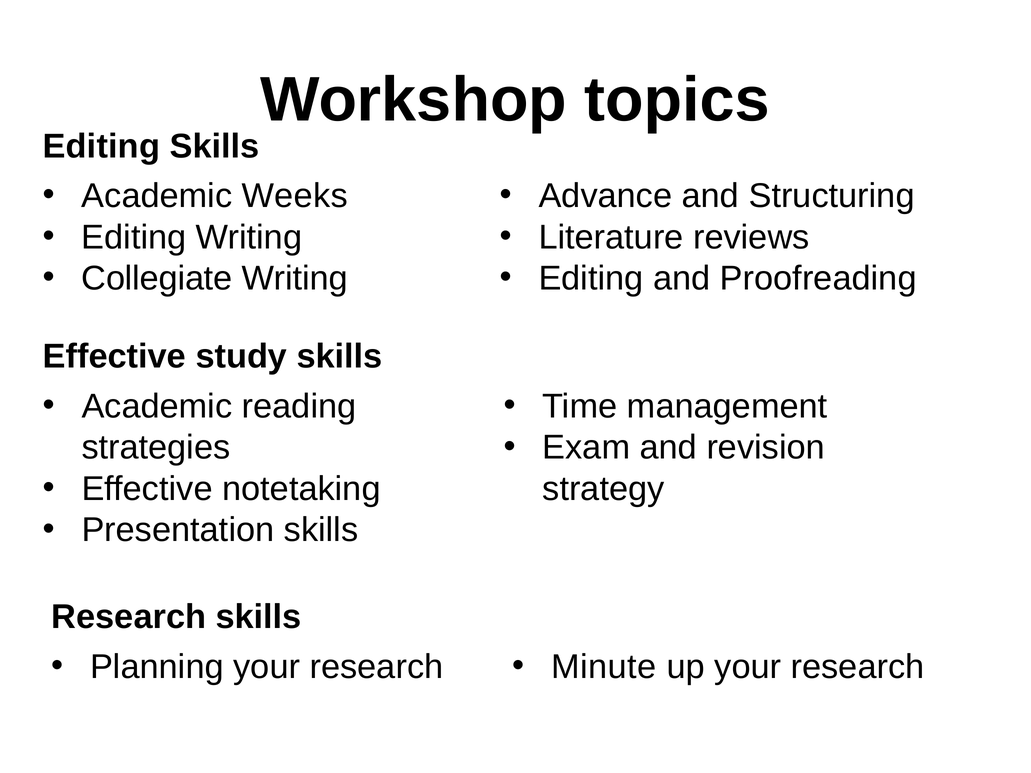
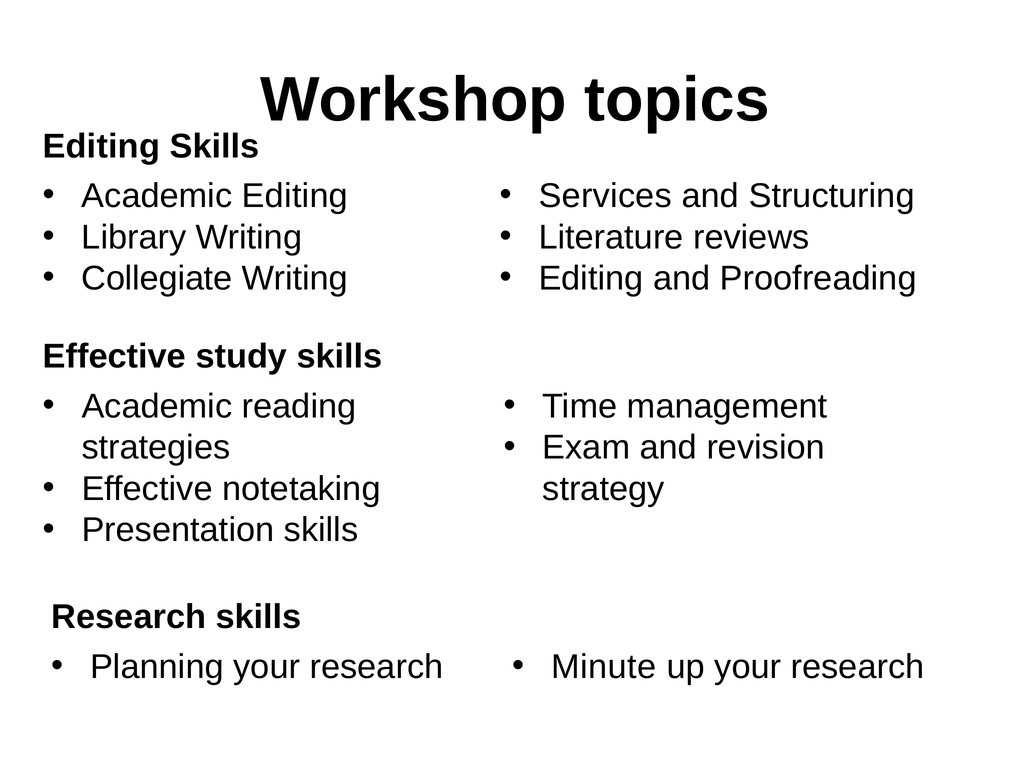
Academic Weeks: Weeks -> Editing (295, 196)
Advance: Advance -> Services (605, 196)
Editing: Editing -> Library (134, 237)
